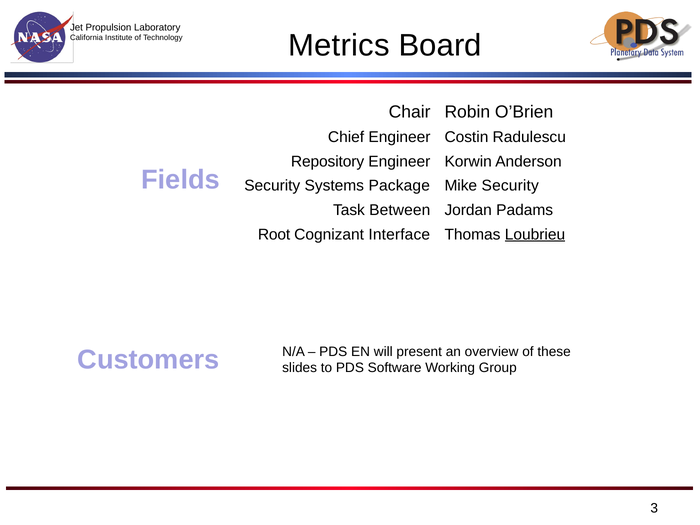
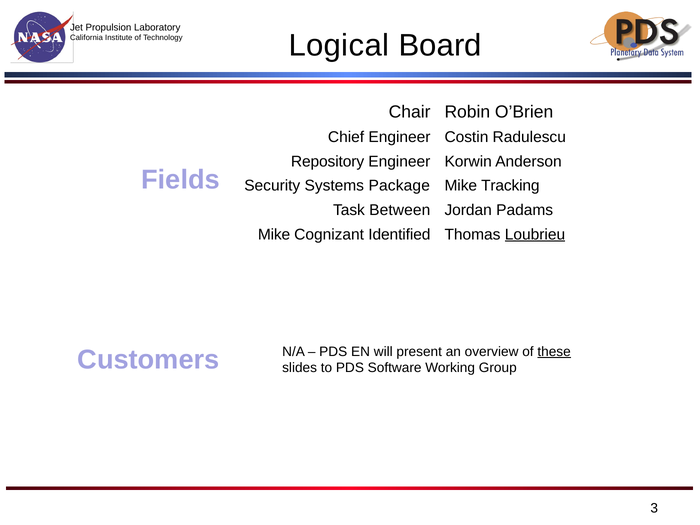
Metrics: Metrics -> Logical (339, 45)
Mike Security: Security -> Tracking (510, 186)
Root: Root -> Mike (274, 234)
Interface: Interface -> Identified (399, 234)
these underline: none -> present (554, 352)
